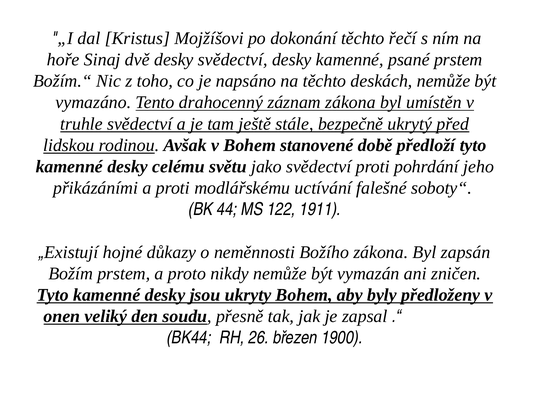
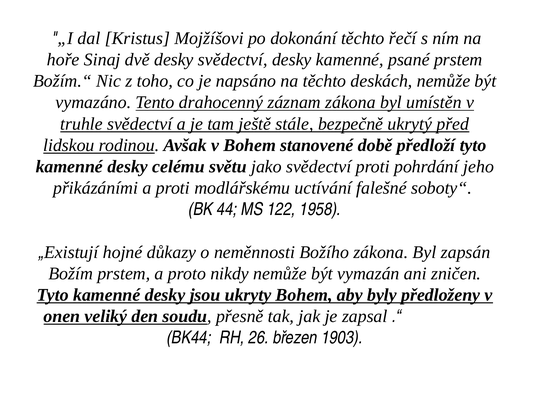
1911: 1911 -> 1958 (320, 209)
1900: 1900 -> 1903 (342, 337)
